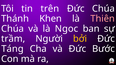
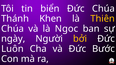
trên: trên -> biển (50, 9)
Thiên colour: pink -> yellow (103, 19)
trầm: trầm -> ngày (13, 39)
Táng: Táng -> Luôn (12, 49)
